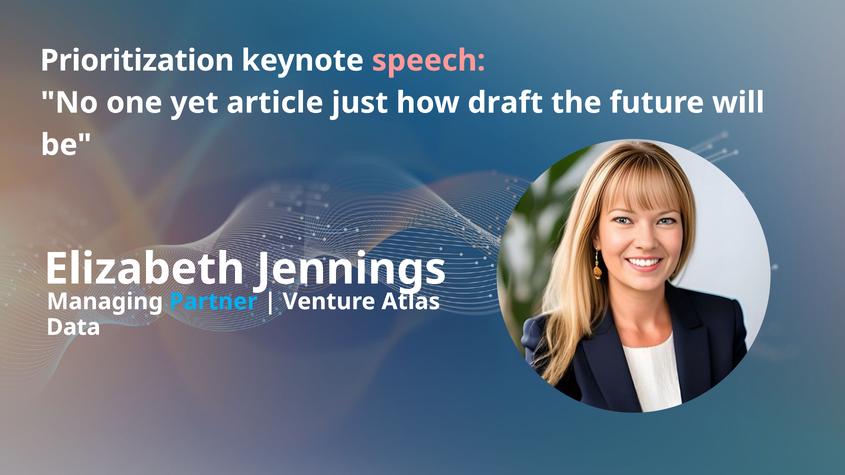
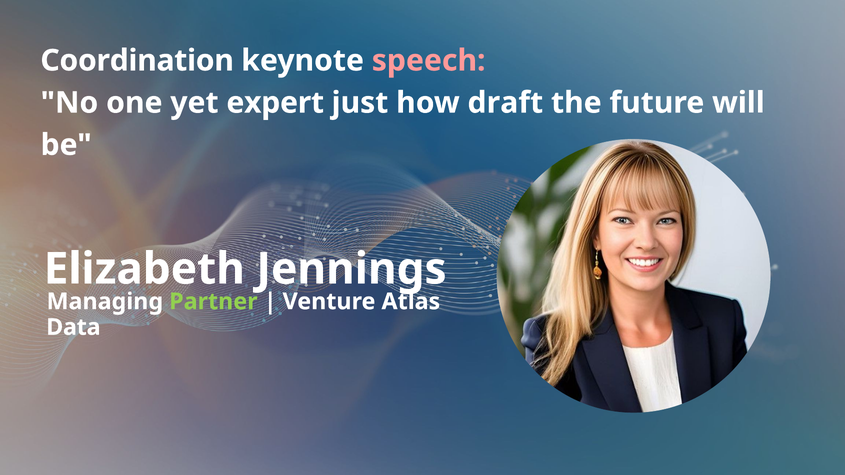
Prioritization: Prioritization -> Coordination (137, 61)
article: article -> expert (275, 103)
Partner colour: light blue -> light green (213, 302)
